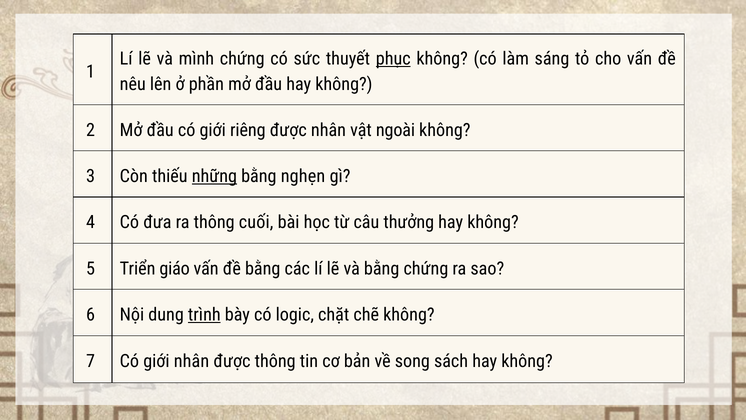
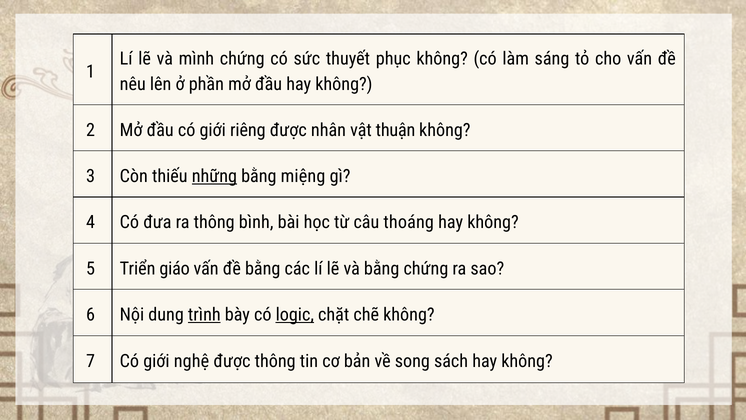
phục underline: present -> none (393, 59)
ngoài: ngoài -> thuận (396, 130)
nghẹn: nghẹn -> miệng (303, 176)
cuối: cuối -> bình (256, 222)
thưởng: thưởng -> thoáng (409, 222)
logic underline: none -> present (295, 315)
giới nhân: nhân -> nghệ (191, 361)
